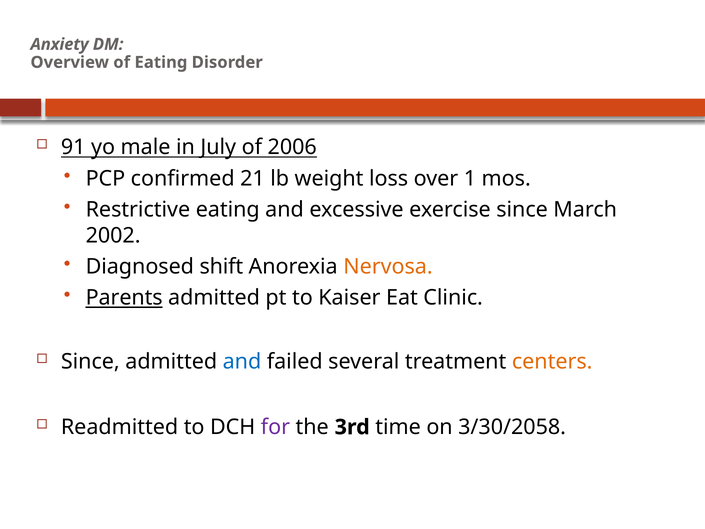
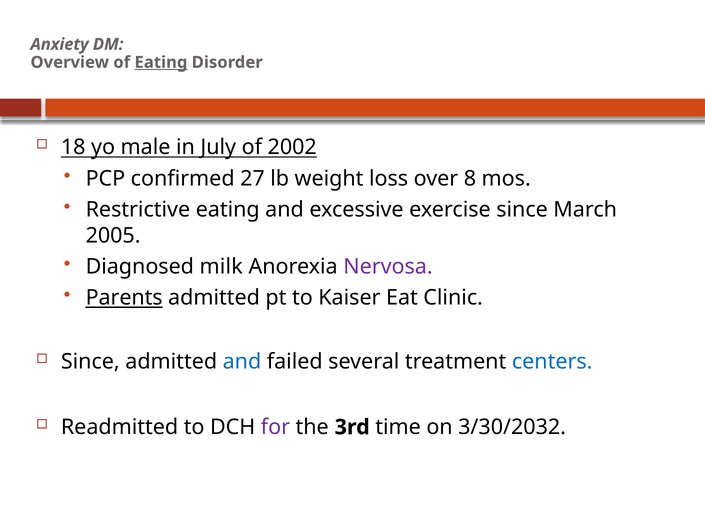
Eating underline: none -> present (161, 62)
91: 91 -> 18 (73, 147)
2006: 2006 -> 2002 (292, 147)
21: 21 -> 27 (252, 178)
1: 1 -> 8 (470, 178)
2002: 2002 -> 2005 (113, 235)
shift: shift -> milk (221, 267)
Nervosa colour: orange -> purple (388, 267)
centers colour: orange -> blue (552, 362)
3/30/2058: 3/30/2058 -> 3/30/2032 (512, 427)
